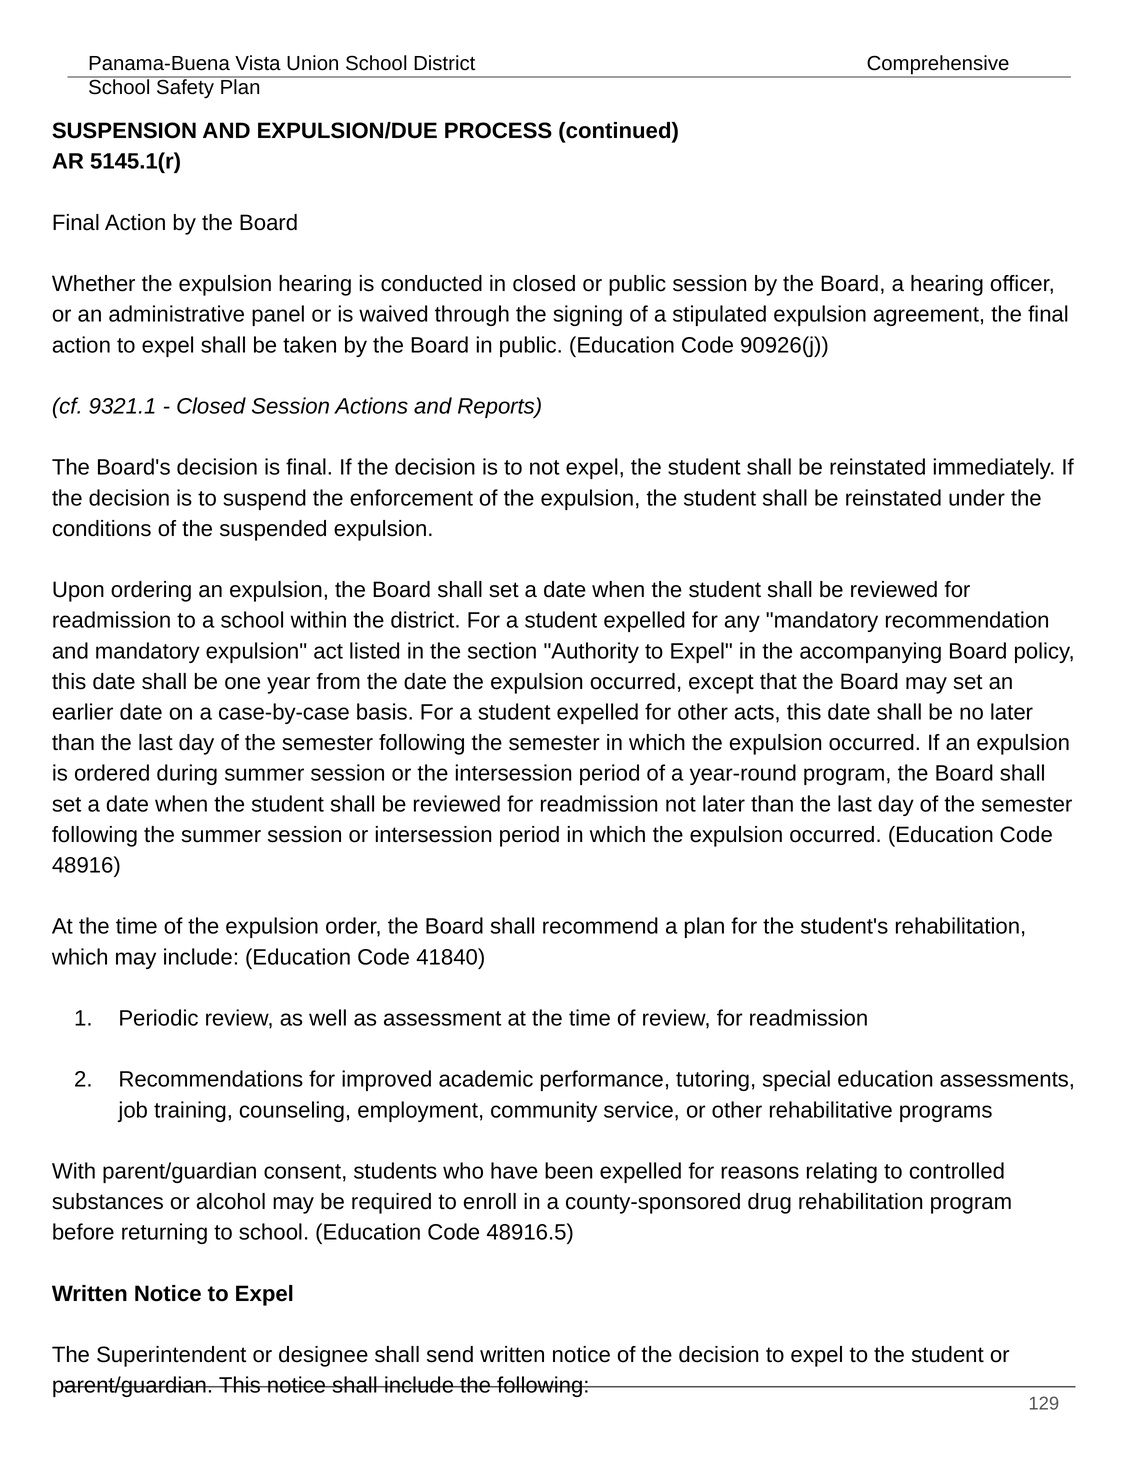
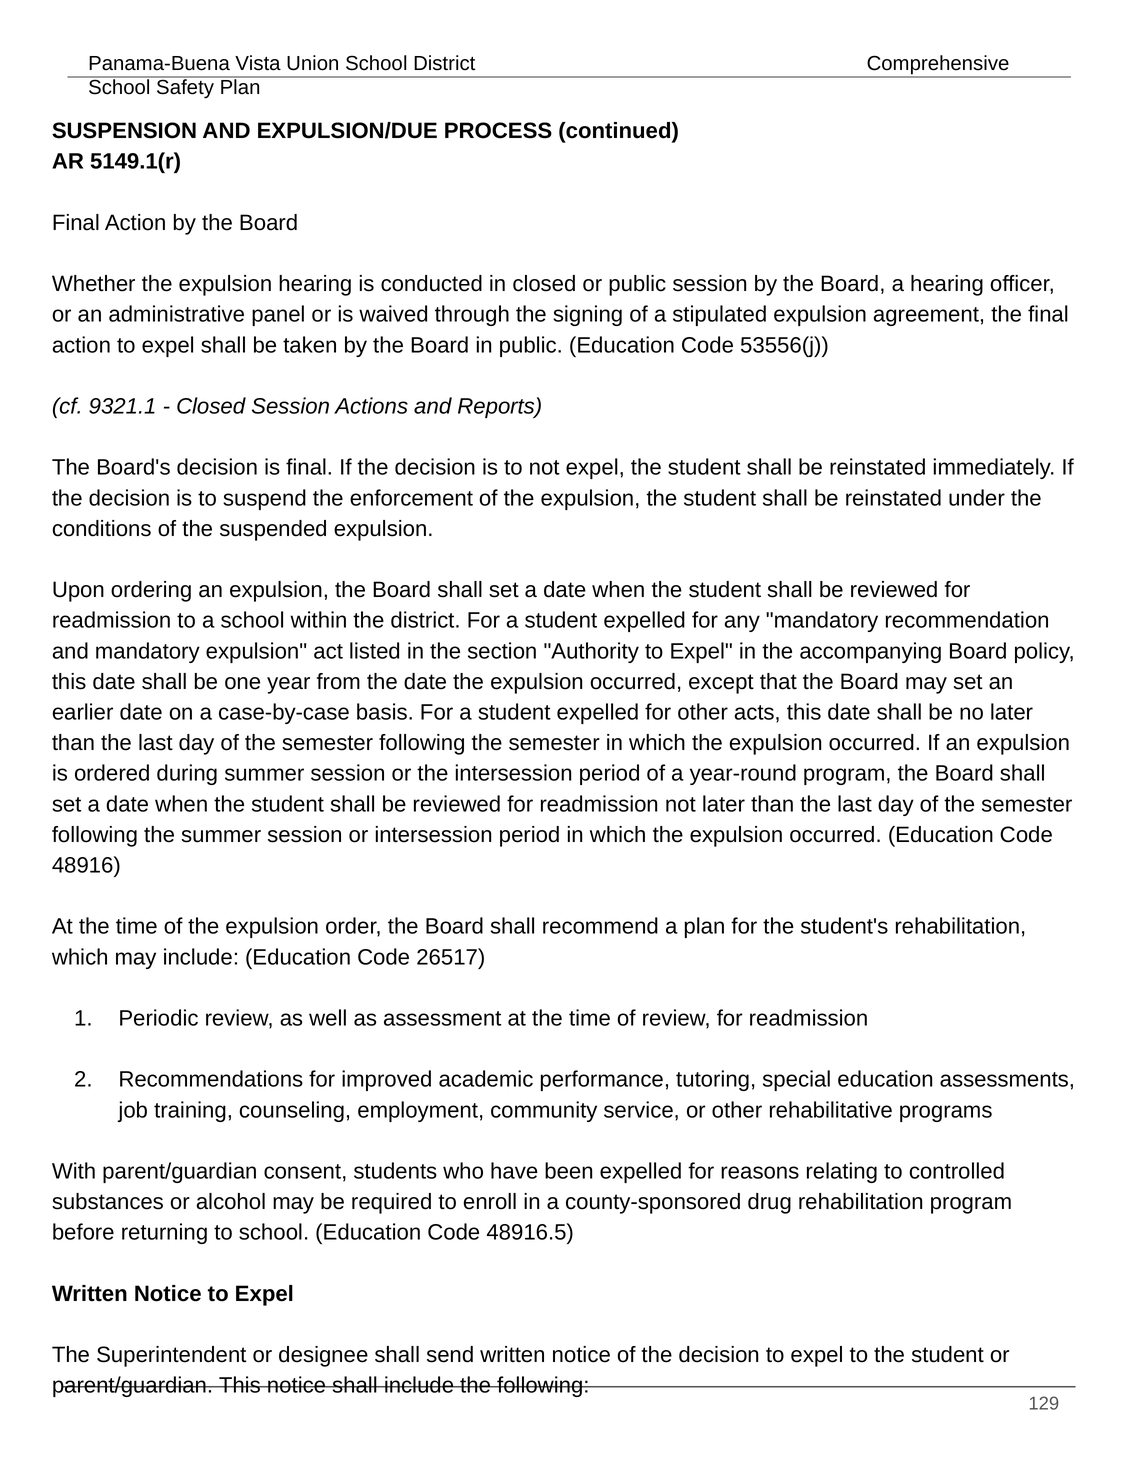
5145.1(r: 5145.1(r -> 5149.1(r (136, 162)
90926(j: 90926(j -> 53556(j (784, 345)
41840: 41840 -> 26517 (451, 958)
